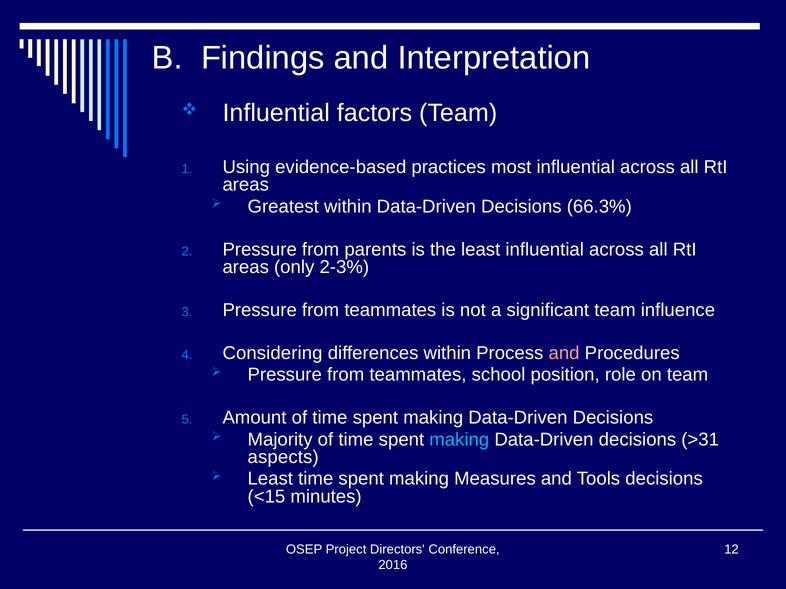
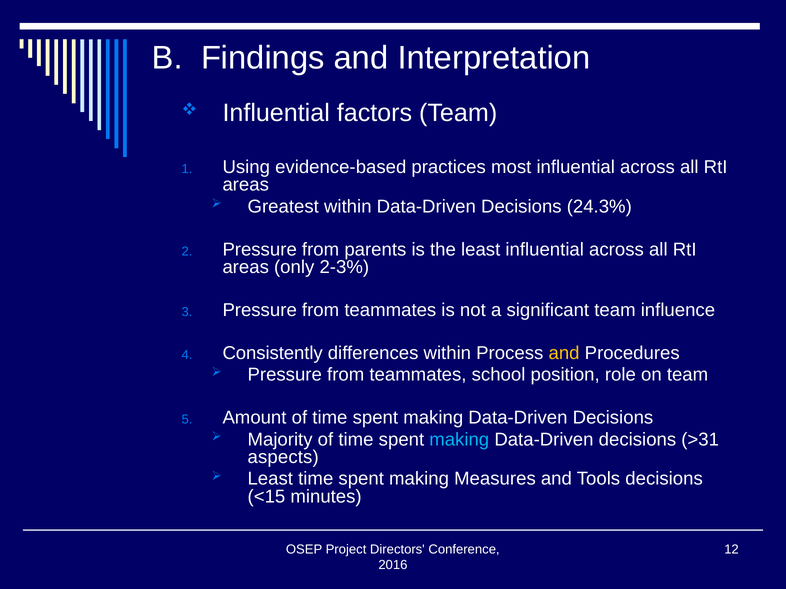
66.3%: 66.3% -> 24.3% (599, 207)
Considering: Considering -> Consistently (273, 354)
and colour: pink -> yellow (564, 354)
